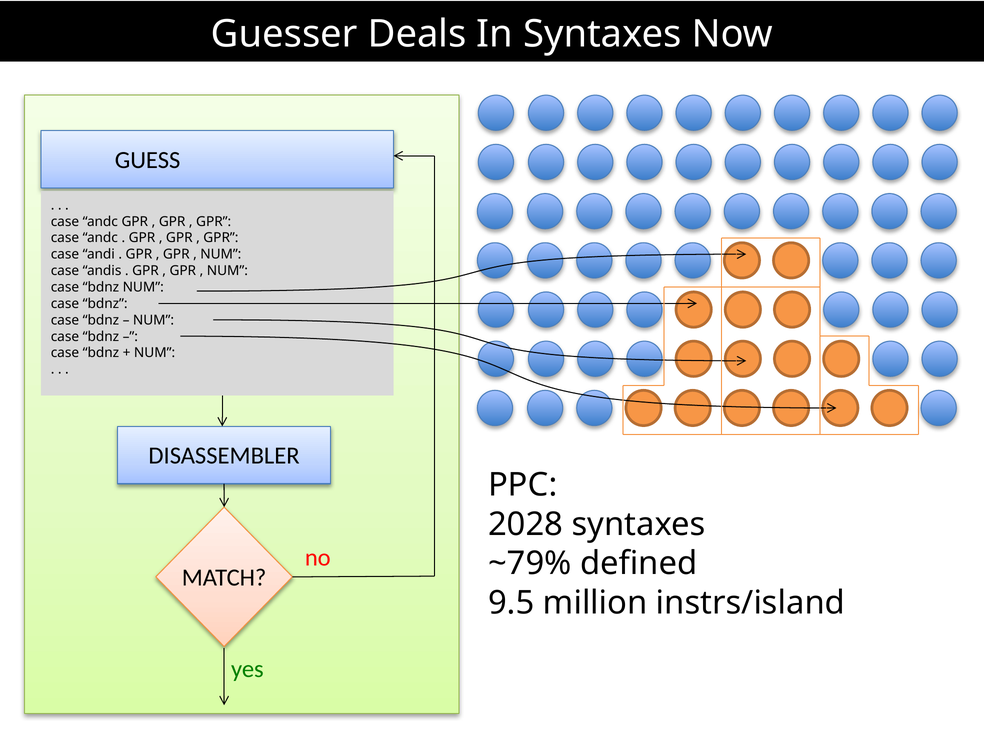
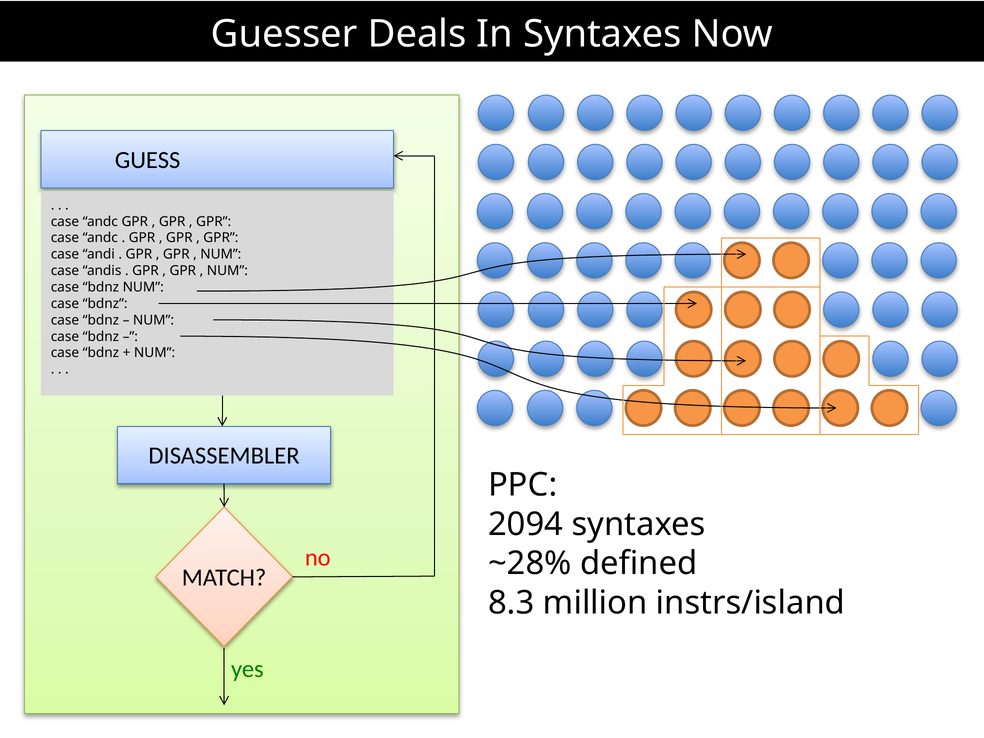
2028: 2028 -> 2094 (526, 524)
~79%: ~79% -> ~28% (530, 564)
9.5: 9.5 -> 8.3 (511, 603)
